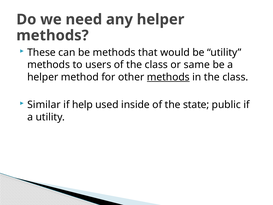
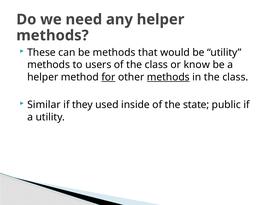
same: same -> know (197, 65)
for underline: none -> present (108, 77)
help: help -> they (82, 105)
